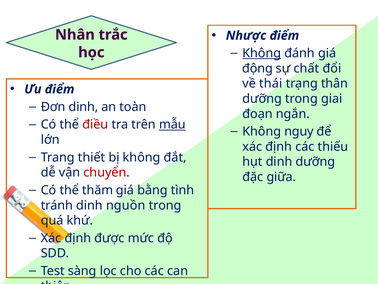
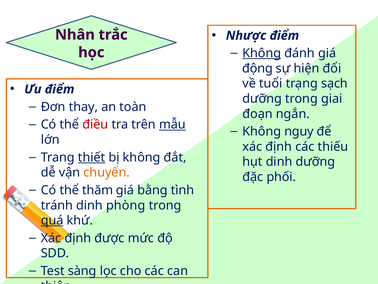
chất: chất -> hiện (306, 68)
thái: thái -> tuổi (271, 83)
thân: thân -> sạch (334, 83)
Đơn dinh: dinh -> thay (83, 107)
thiết underline: none -> present (92, 157)
chuyển colour: red -> orange (107, 172)
giữa: giữa -> phối (281, 177)
nguồn: nguồn -> phòng (126, 205)
quá underline: none -> present (52, 220)
